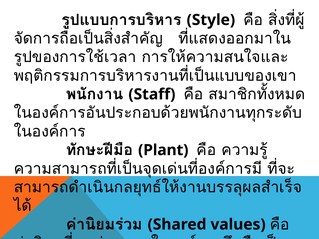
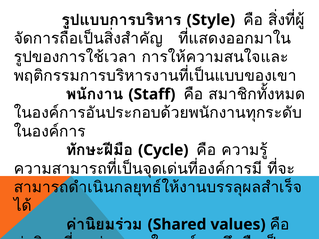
Plant: Plant -> Cycle (163, 150)
